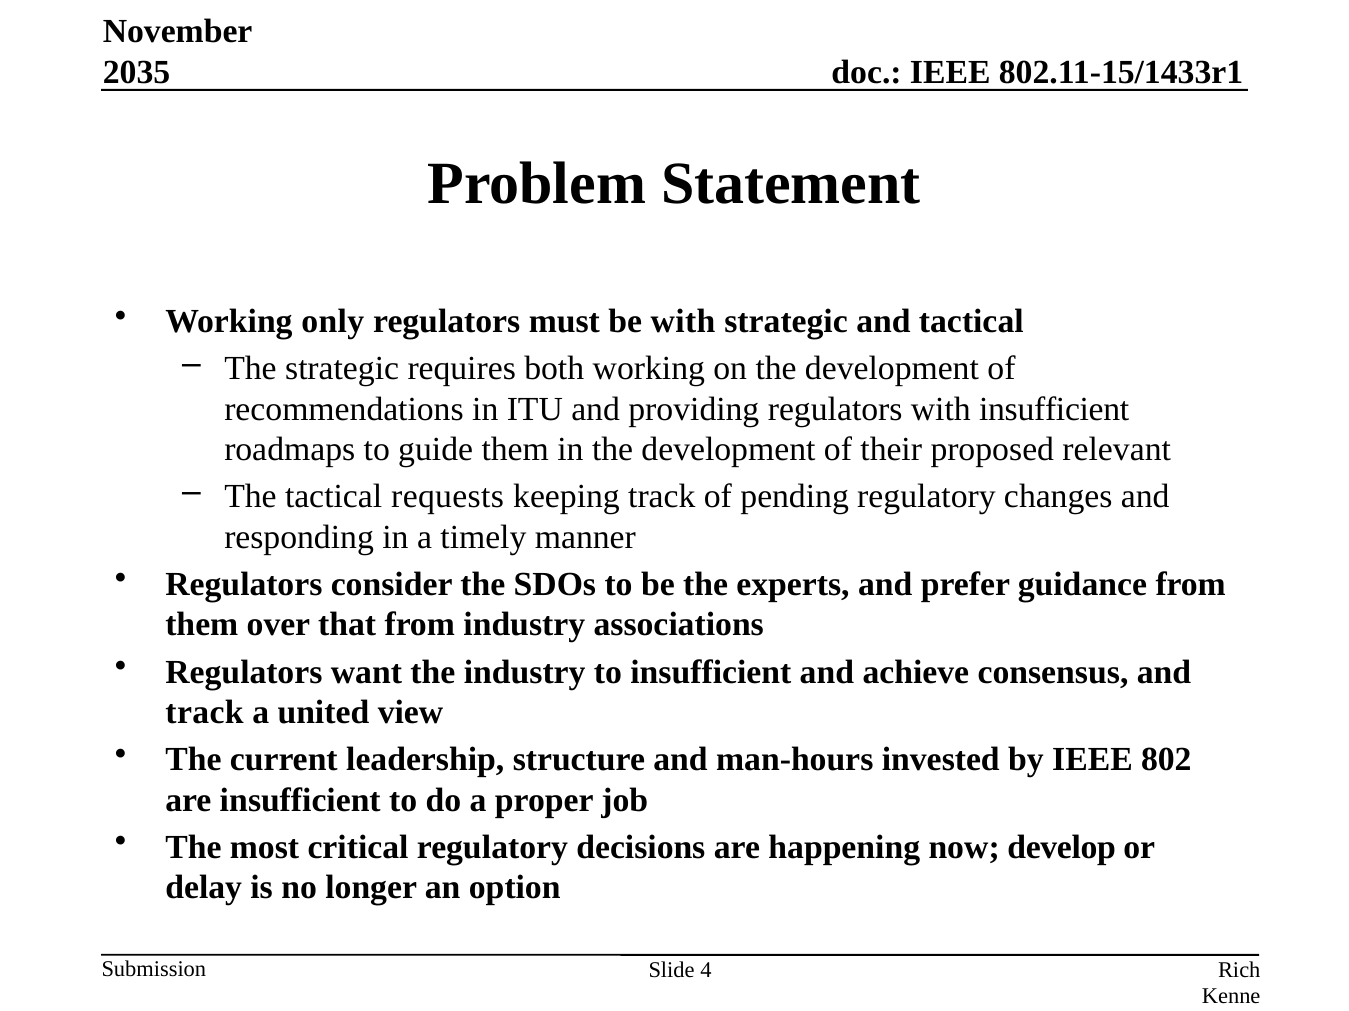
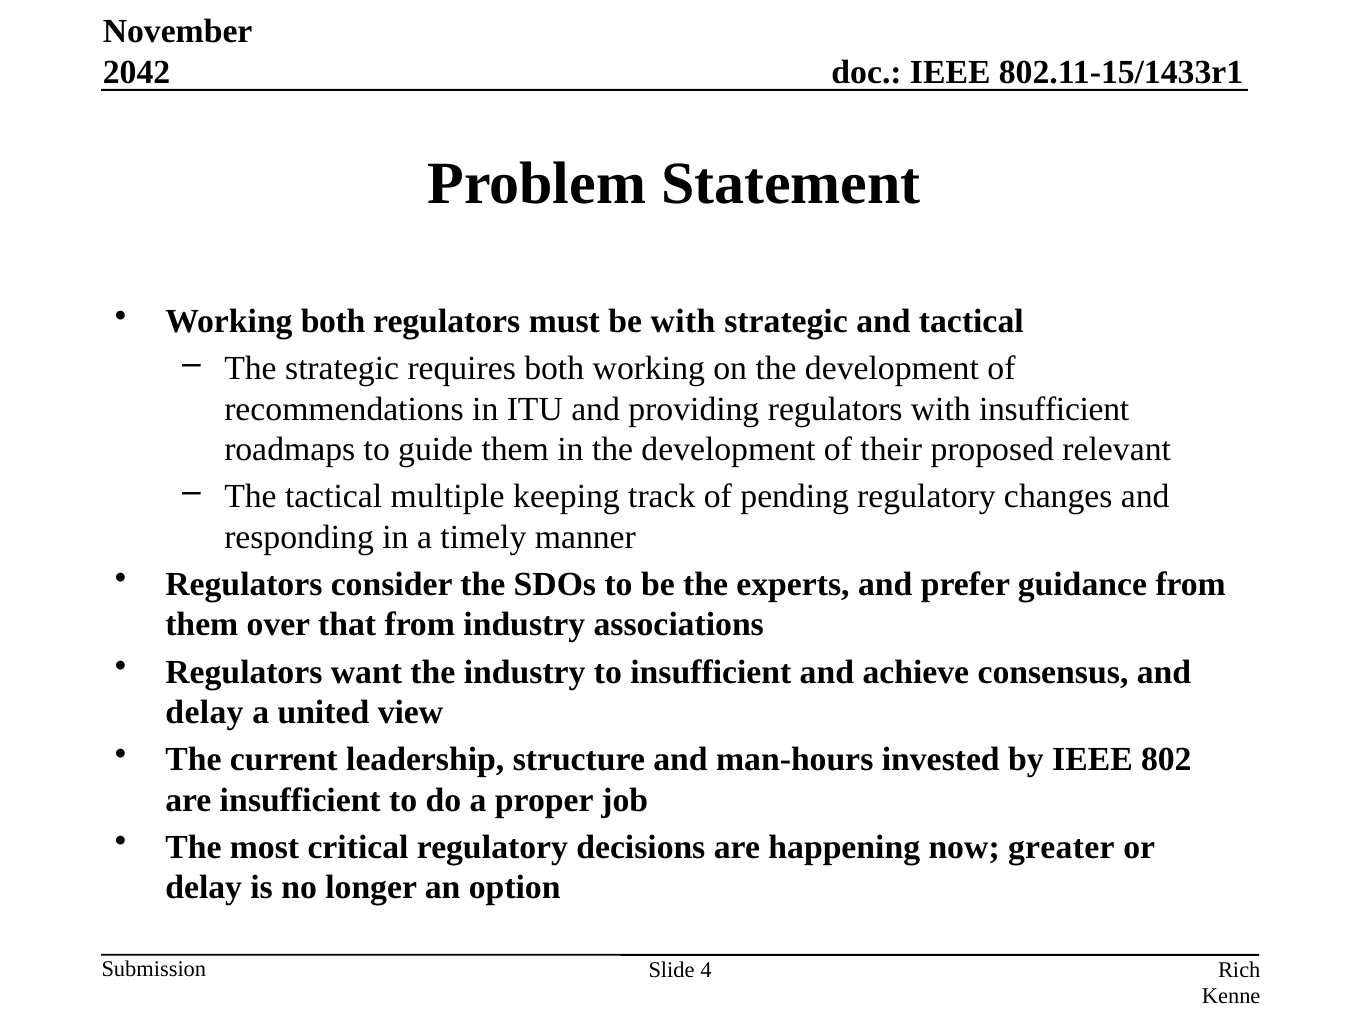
2035: 2035 -> 2042 (137, 72)
Working only: only -> both (333, 322)
requests: requests -> multiple (448, 497)
track: track -> delay (205, 713)
develop: develop -> greater (1061, 848)
